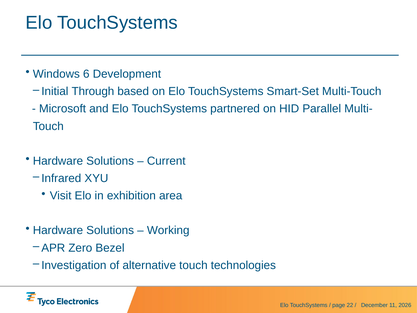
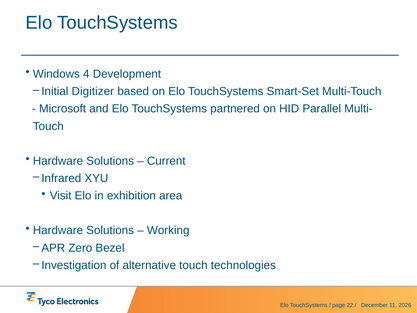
6: 6 -> 4 (86, 74)
Through: Through -> Digitizer (93, 91)
